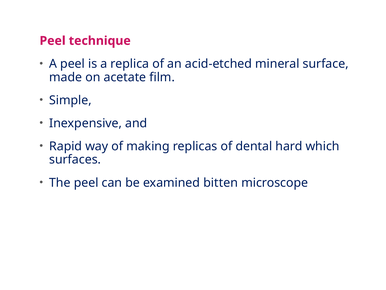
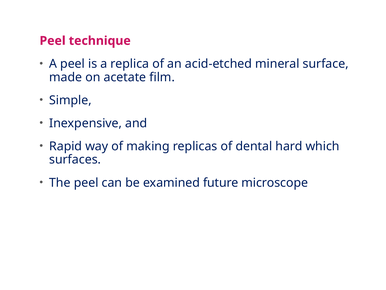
bitten: bitten -> future (221, 182)
